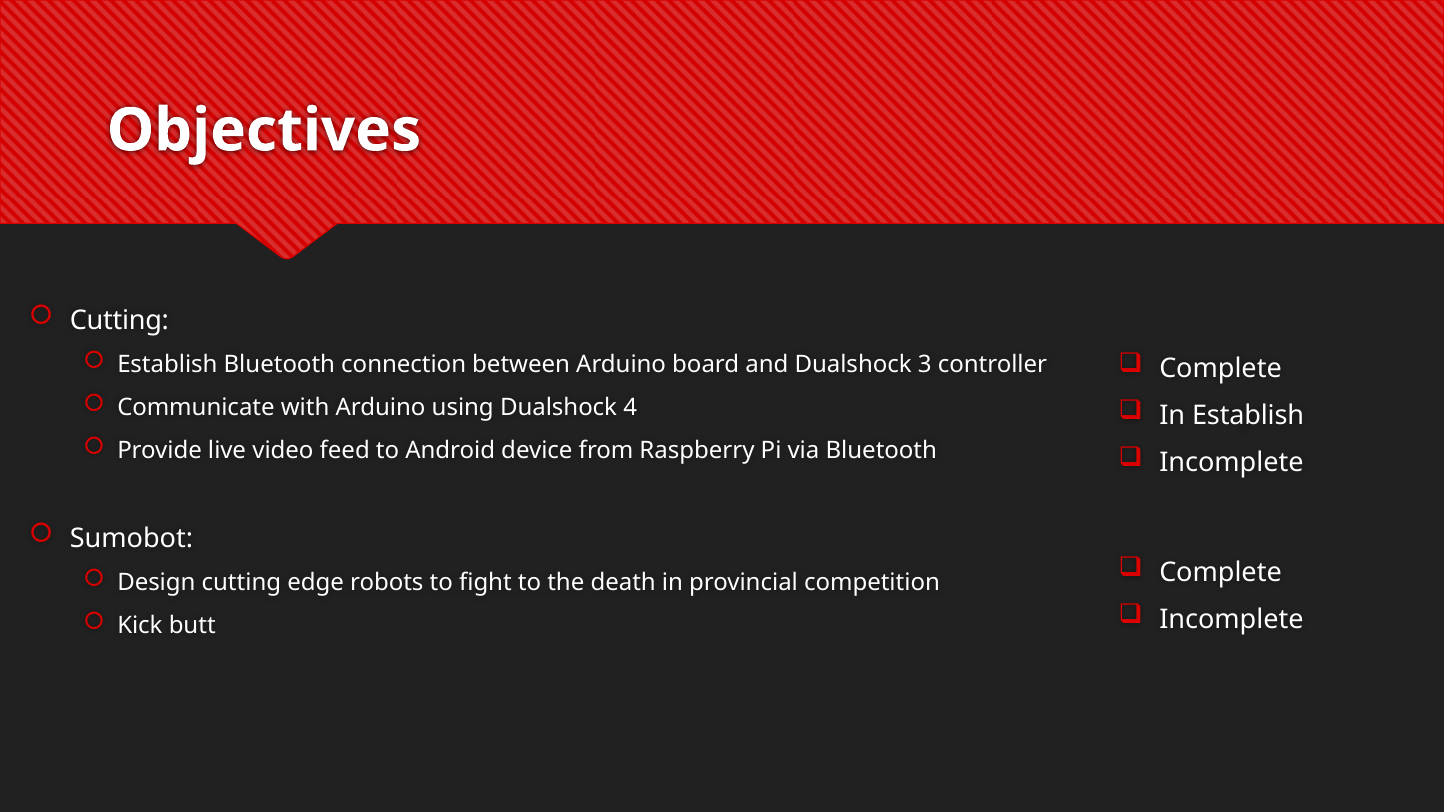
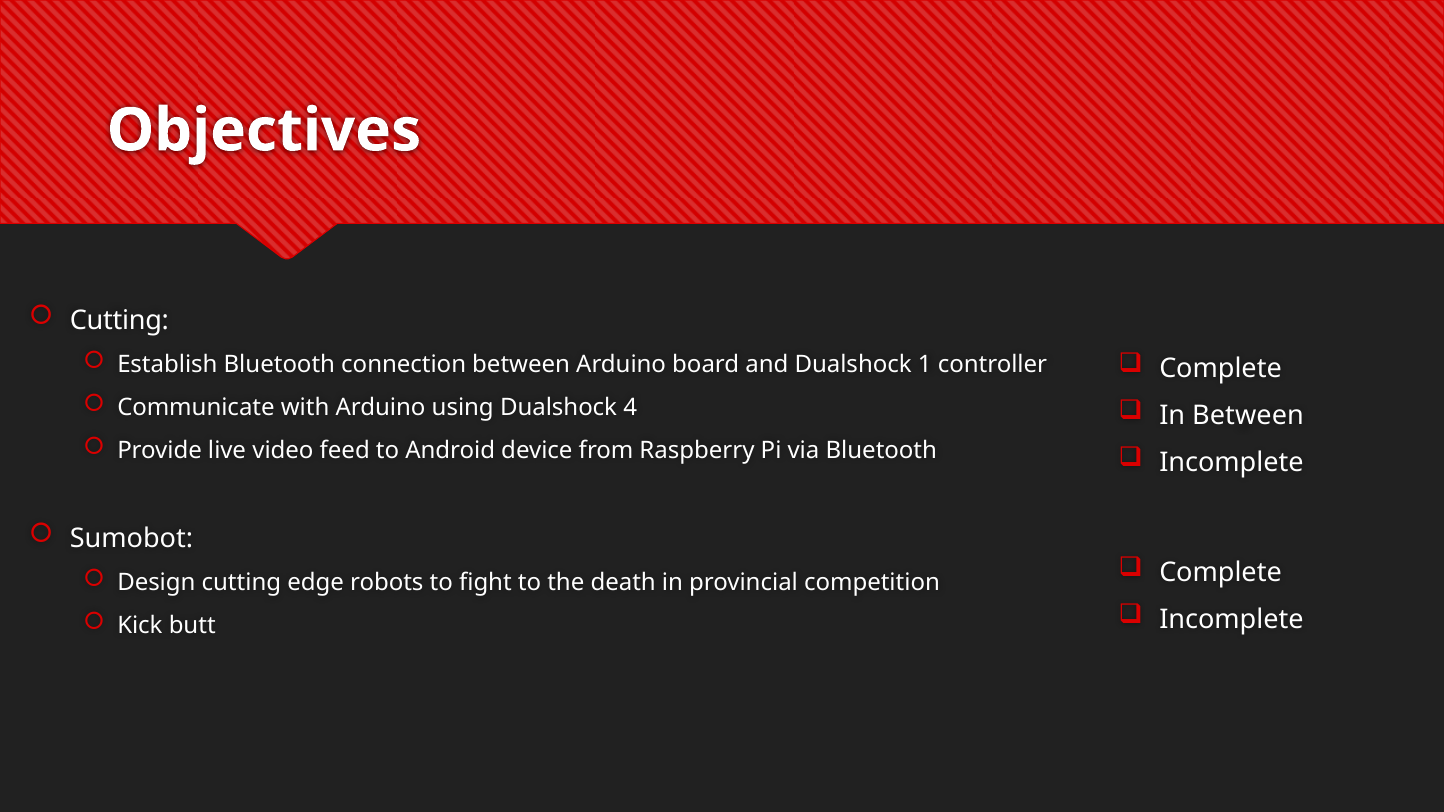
3: 3 -> 1 (925, 365)
In Establish: Establish -> Between (1248, 415)
